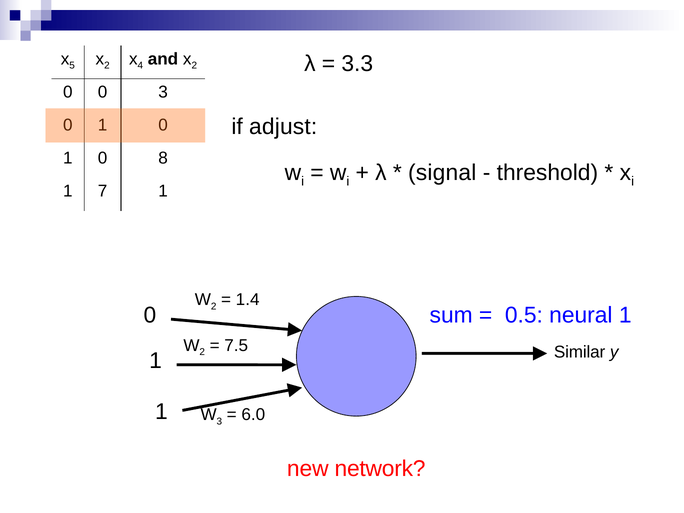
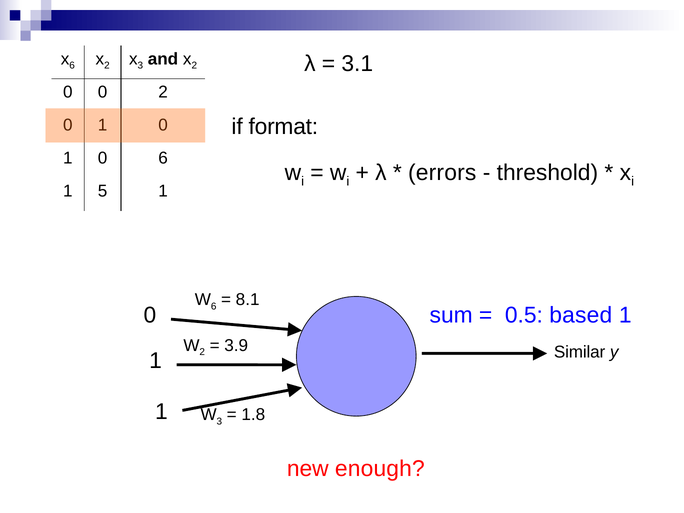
5: 5 -> 6 (72, 66)
4: 4 -> 3 (140, 66)
3.3: 3.3 -> 3.1 (357, 64)
0 3: 3 -> 2 (163, 92)
adjust: adjust -> format (283, 127)
0 8: 8 -> 6 (163, 158)
signal: signal -> errors (442, 173)
7: 7 -> 5 (103, 191)
2: 2 -> 6 (214, 306)
1.4: 1.4 -> 8.1 (248, 300)
neural: neural -> based (581, 315)
7.5: 7.5 -> 3.9 (236, 345)
6.0: 6.0 -> 1.8 (253, 415)
network: network -> enough (380, 469)
